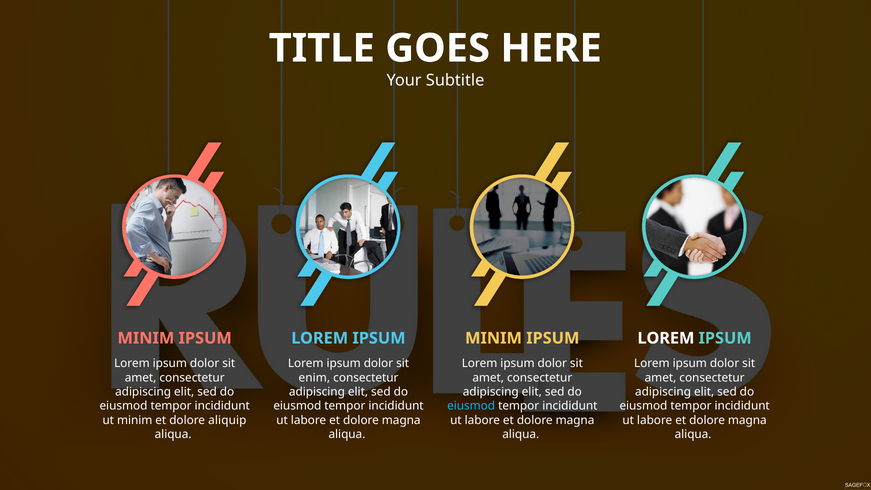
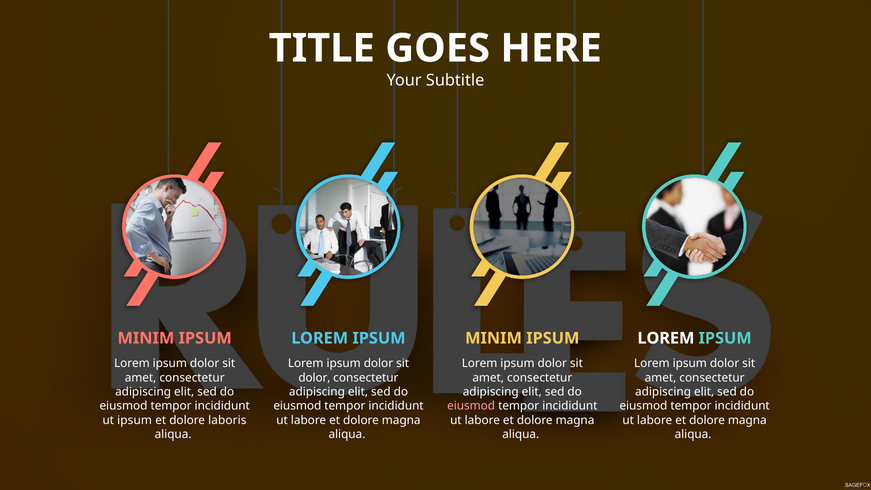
enim: enim -> dolor (314, 378)
eiusmod colour: light blue -> pink (471, 406)
ut minim: minim -> ipsum (135, 420)
aliquip: aliquip -> laboris (227, 420)
